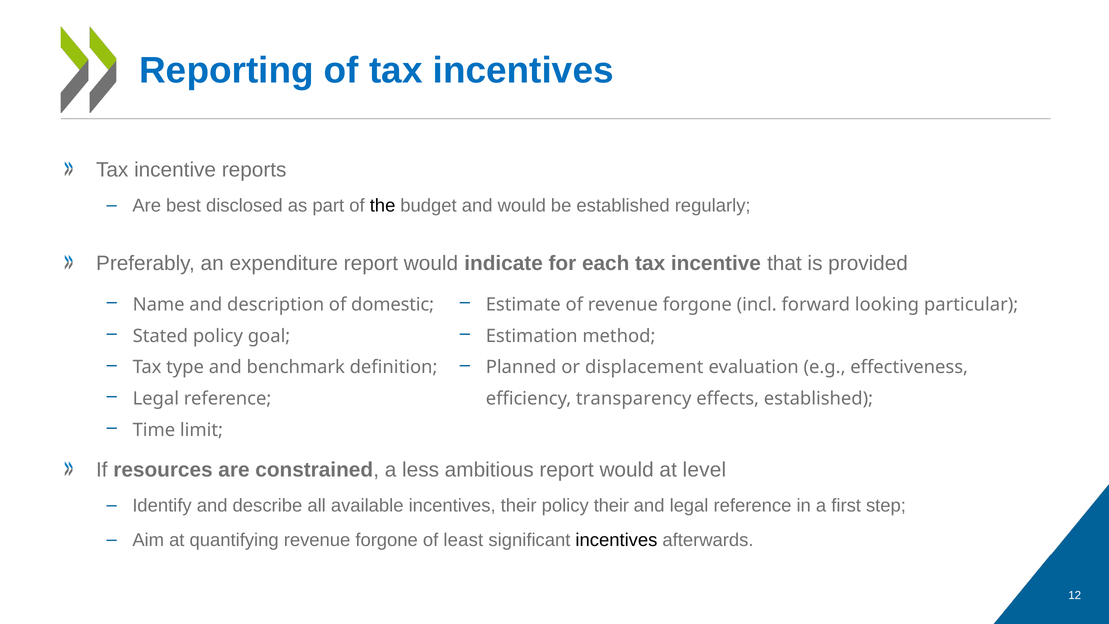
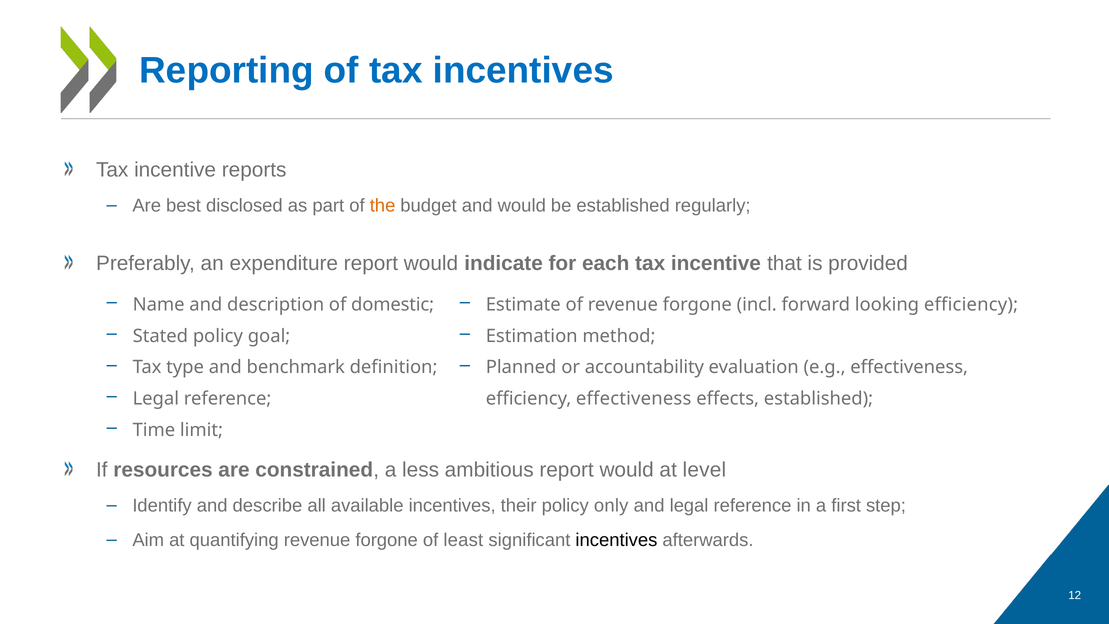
the colour: black -> orange (383, 206)
looking particular: particular -> efficiency (971, 304)
displacement: displacement -> accountability (644, 367)
efficiency transparency: transparency -> effectiveness (634, 398)
policy their: their -> only (611, 505)
